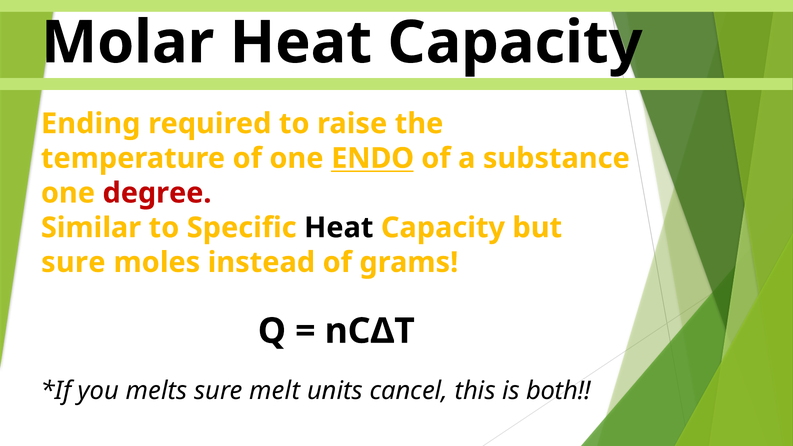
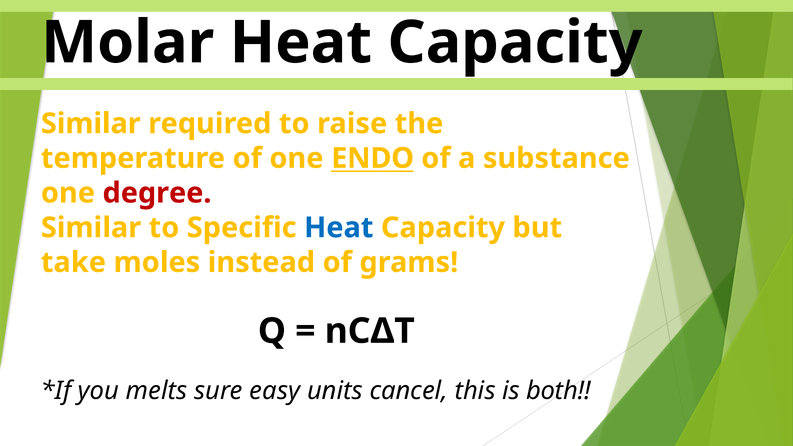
Ending: Ending -> Similar (91, 124)
Heat colour: black -> blue (339, 228)
sure: sure -> take (73, 262)
melt: melt -> easy (275, 391)
